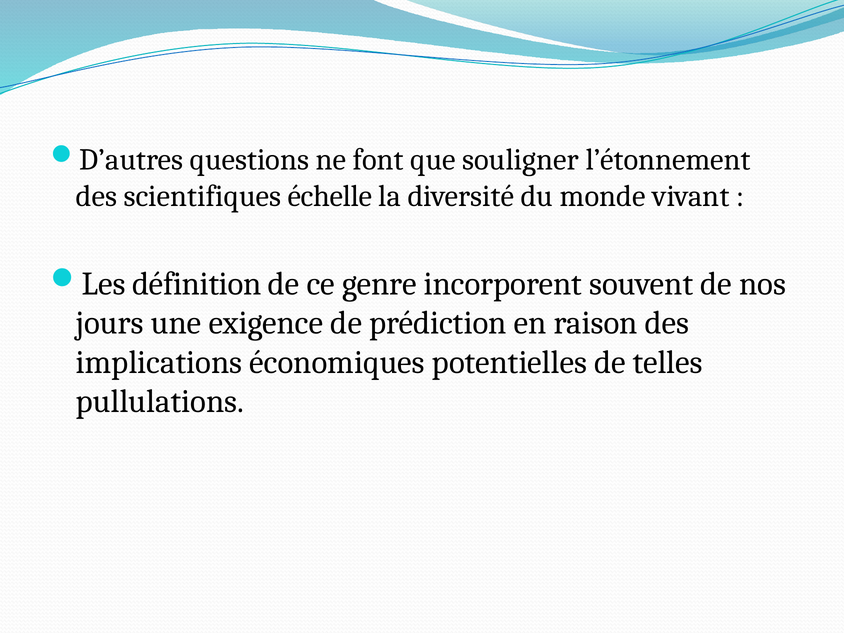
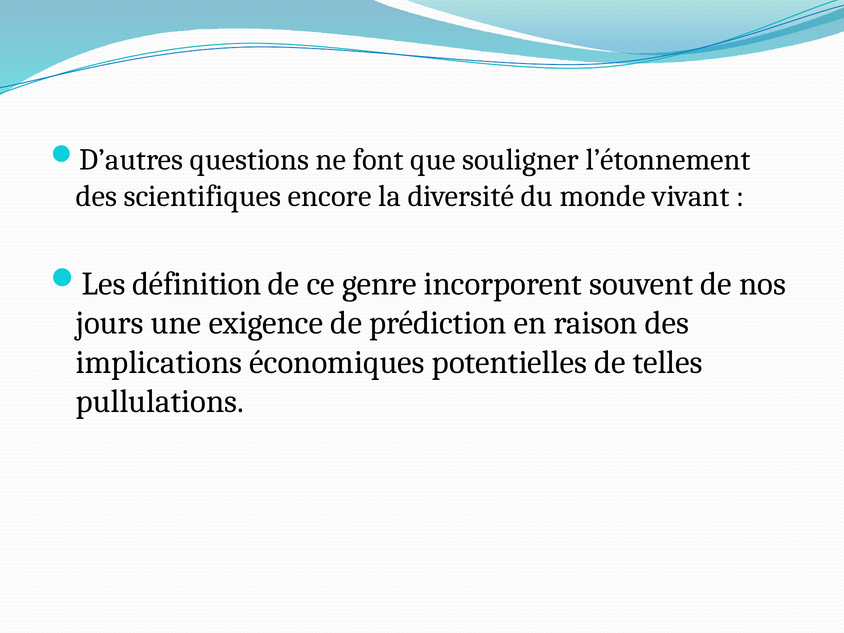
échelle: échelle -> encore (330, 196)
